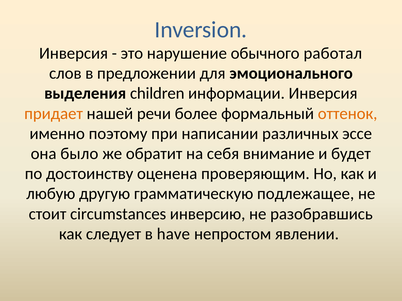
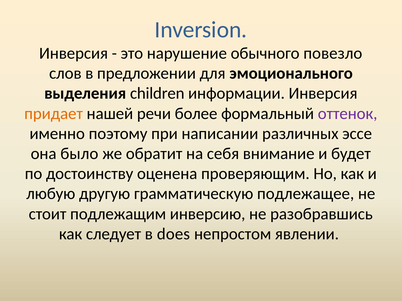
работал: работал -> повезло (333, 53)
оттенок colour: orange -> purple (348, 114)
circumstances: circumstances -> подлежащим (118, 214)
have: have -> does (173, 234)
